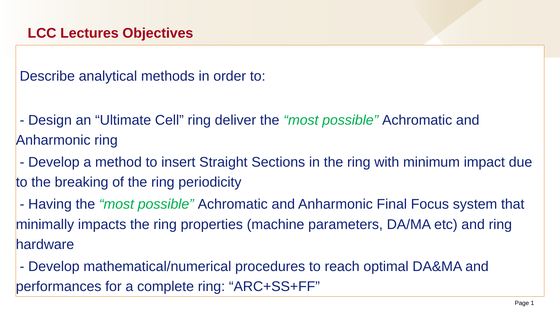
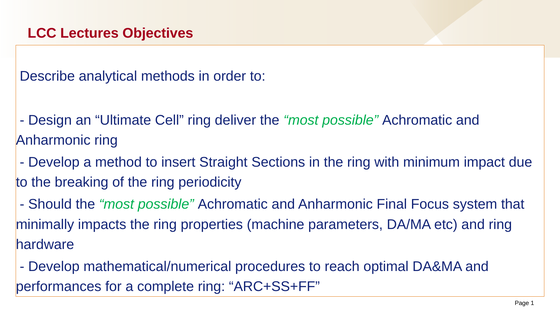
Having: Having -> Should (50, 204)
